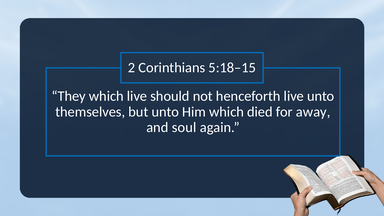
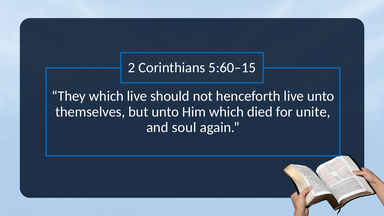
5:18–15: 5:18–15 -> 5:60–15 (232, 68)
away: away -> unite (313, 112)
